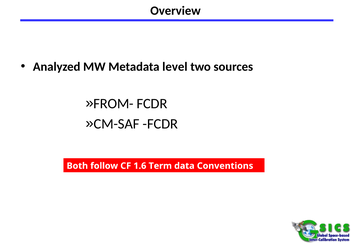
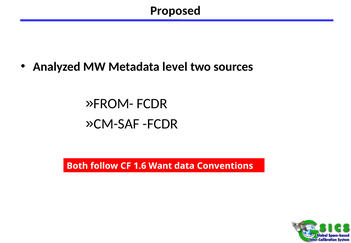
Overview: Overview -> Proposed (175, 11)
Term: Term -> Want (160, 166)
